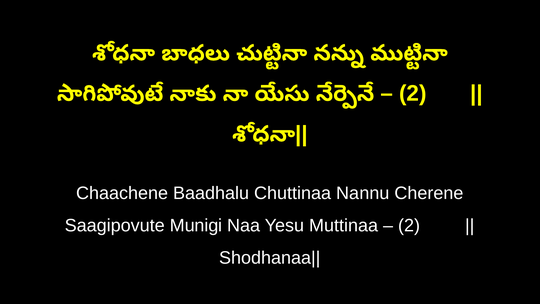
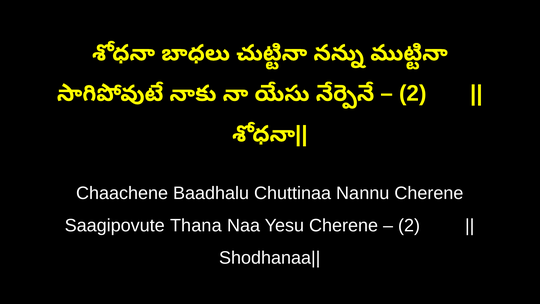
Munigi: Munigi -> Thana (196, 225)
Yesu Muttinaa: Muttinaa -> Cherene (344, 225)
